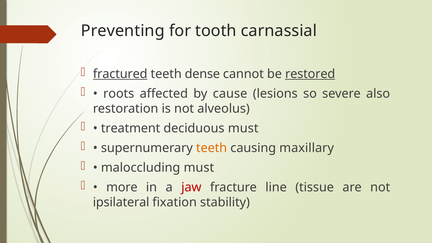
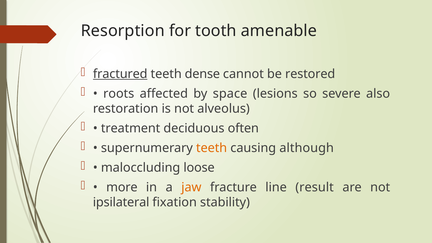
Preventing: Preventing -> Resorption (123, 31)
carnassial: carnassial -> amenable (279, 31)
restored underline: present -> none (310, 74)
cause: cause -> space (230, 94)
deciduous must: must -> often (243, 128)
maxillary: maxillary -> although (307, 148)
maloccluding must: must -> loose (199, 168)
jaw colour: red -> orange (191, 187)
tissue: tissue -> result (315, 187)
